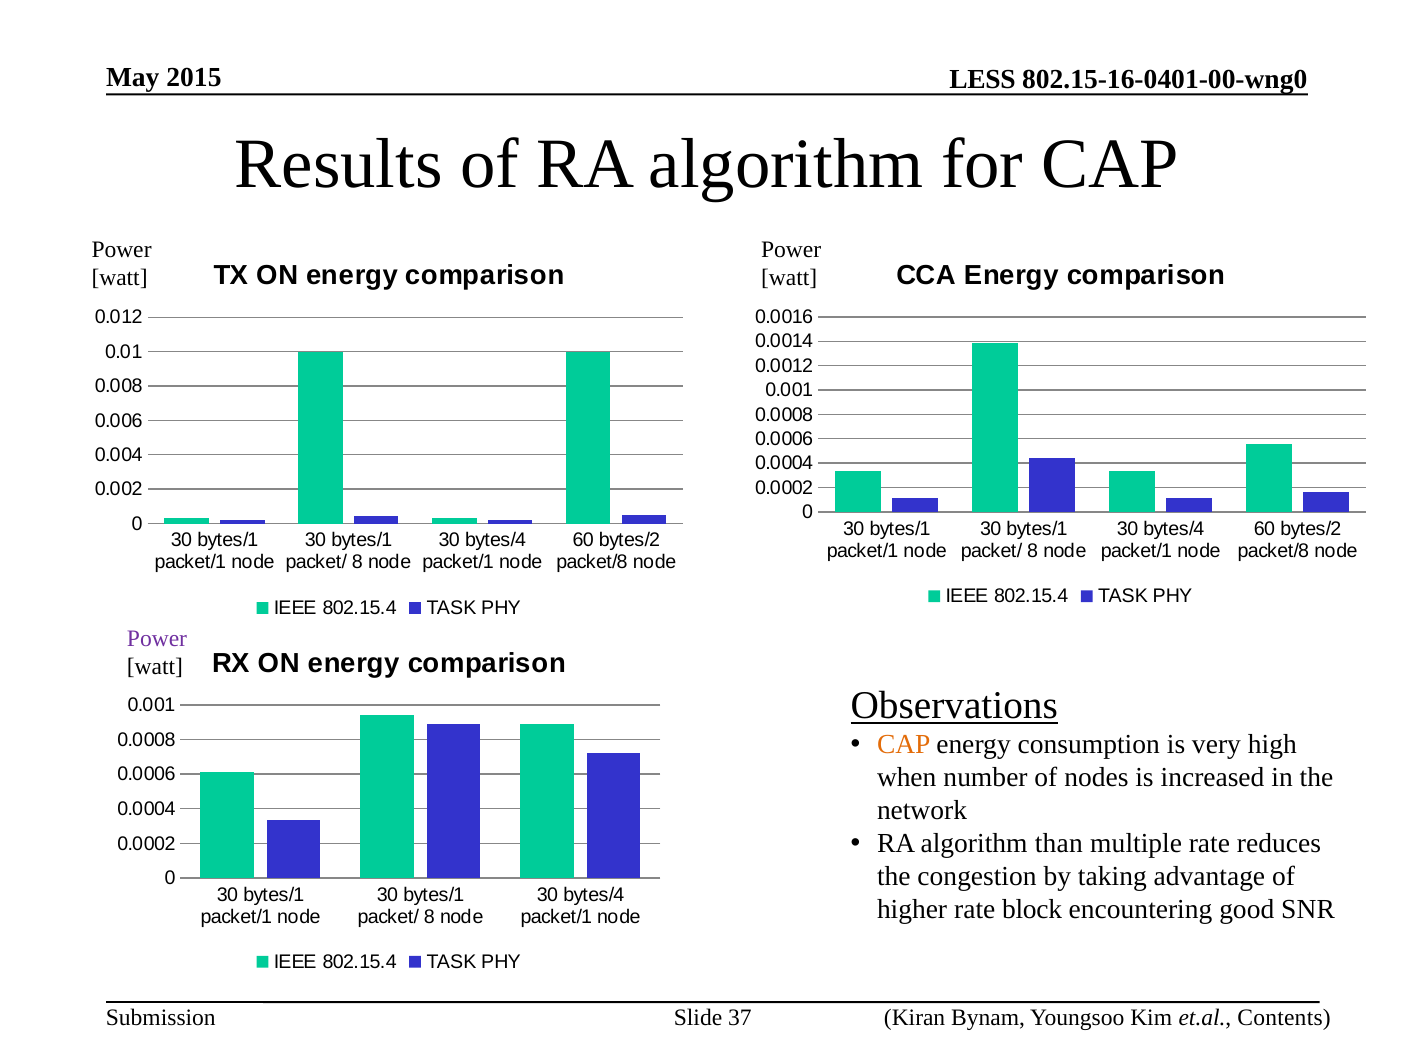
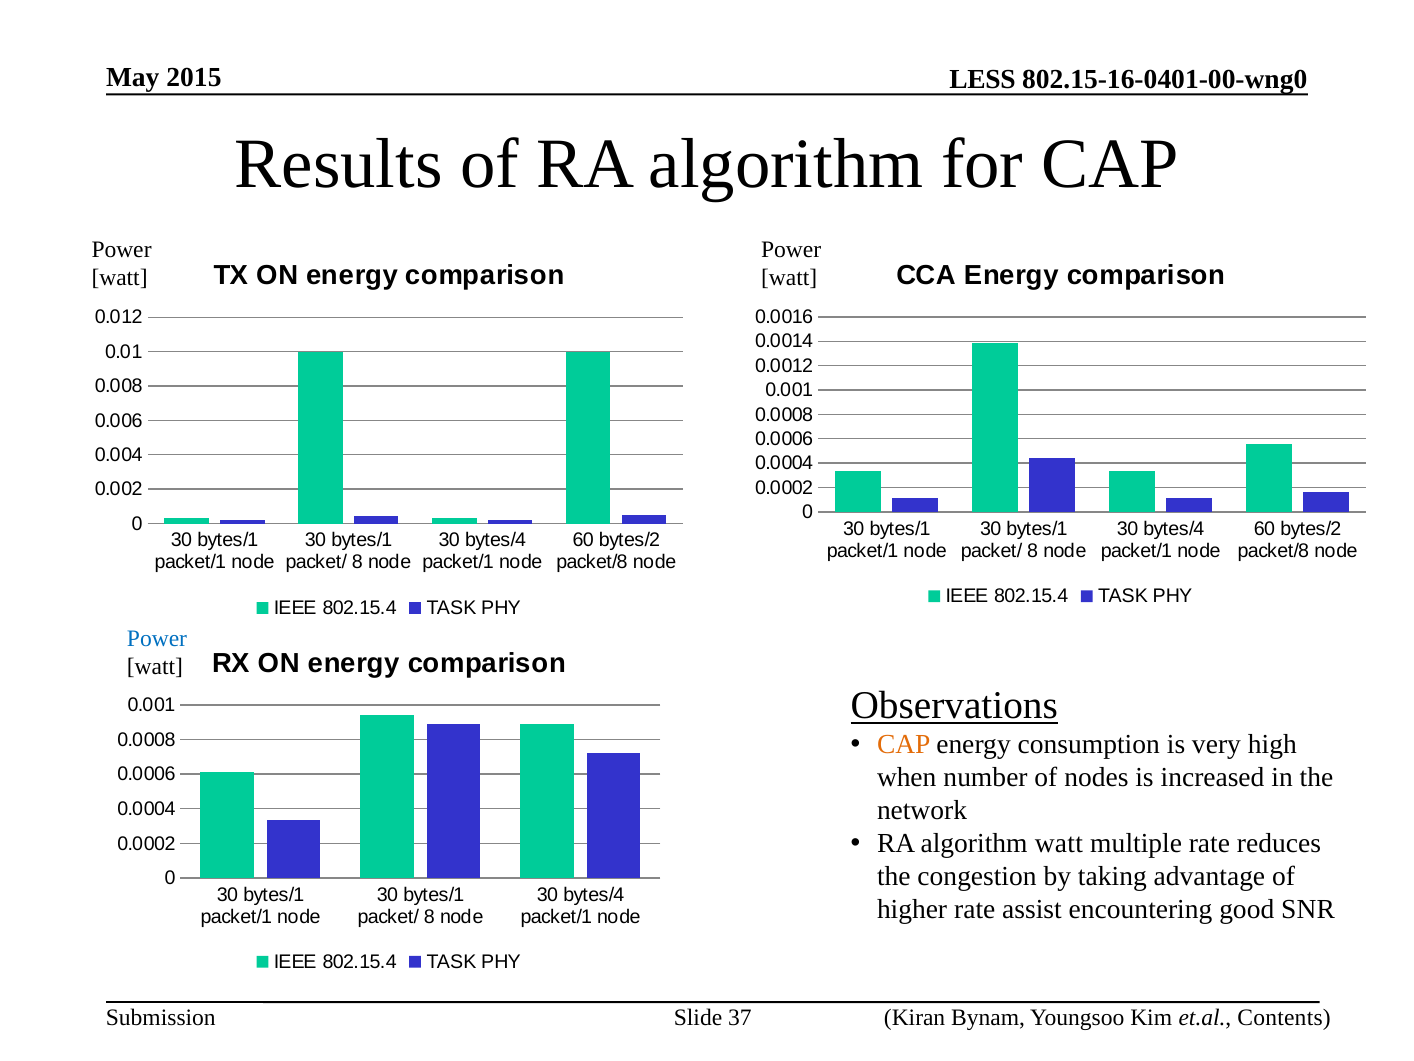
Power colour: purple -> blue (157, 638)
algorithm than: than -> watt (1059, 843)
block: block -> assist (1032, 909)
